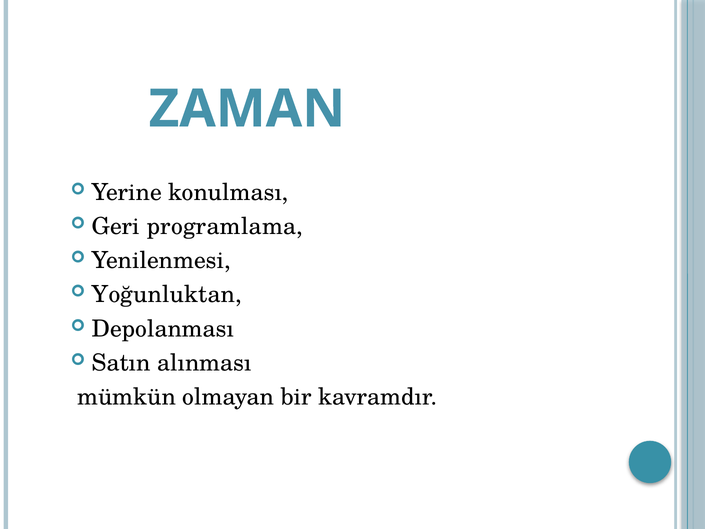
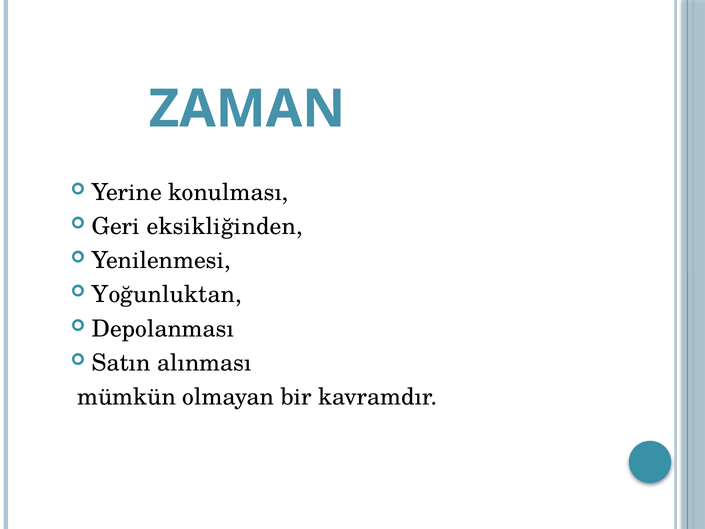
programlama: programlama -> eksikliğinden (225, 226)
